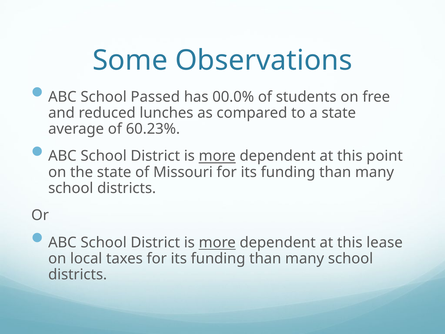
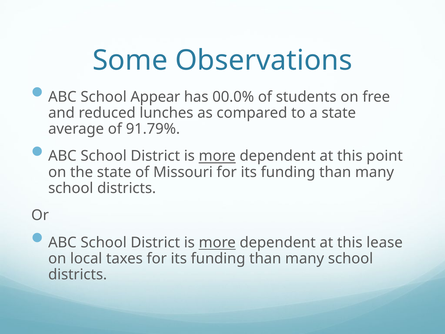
Passed: Passed -> Appear (155, 97)
60.23%: 60.23% -> 91.79% (153, 129)
